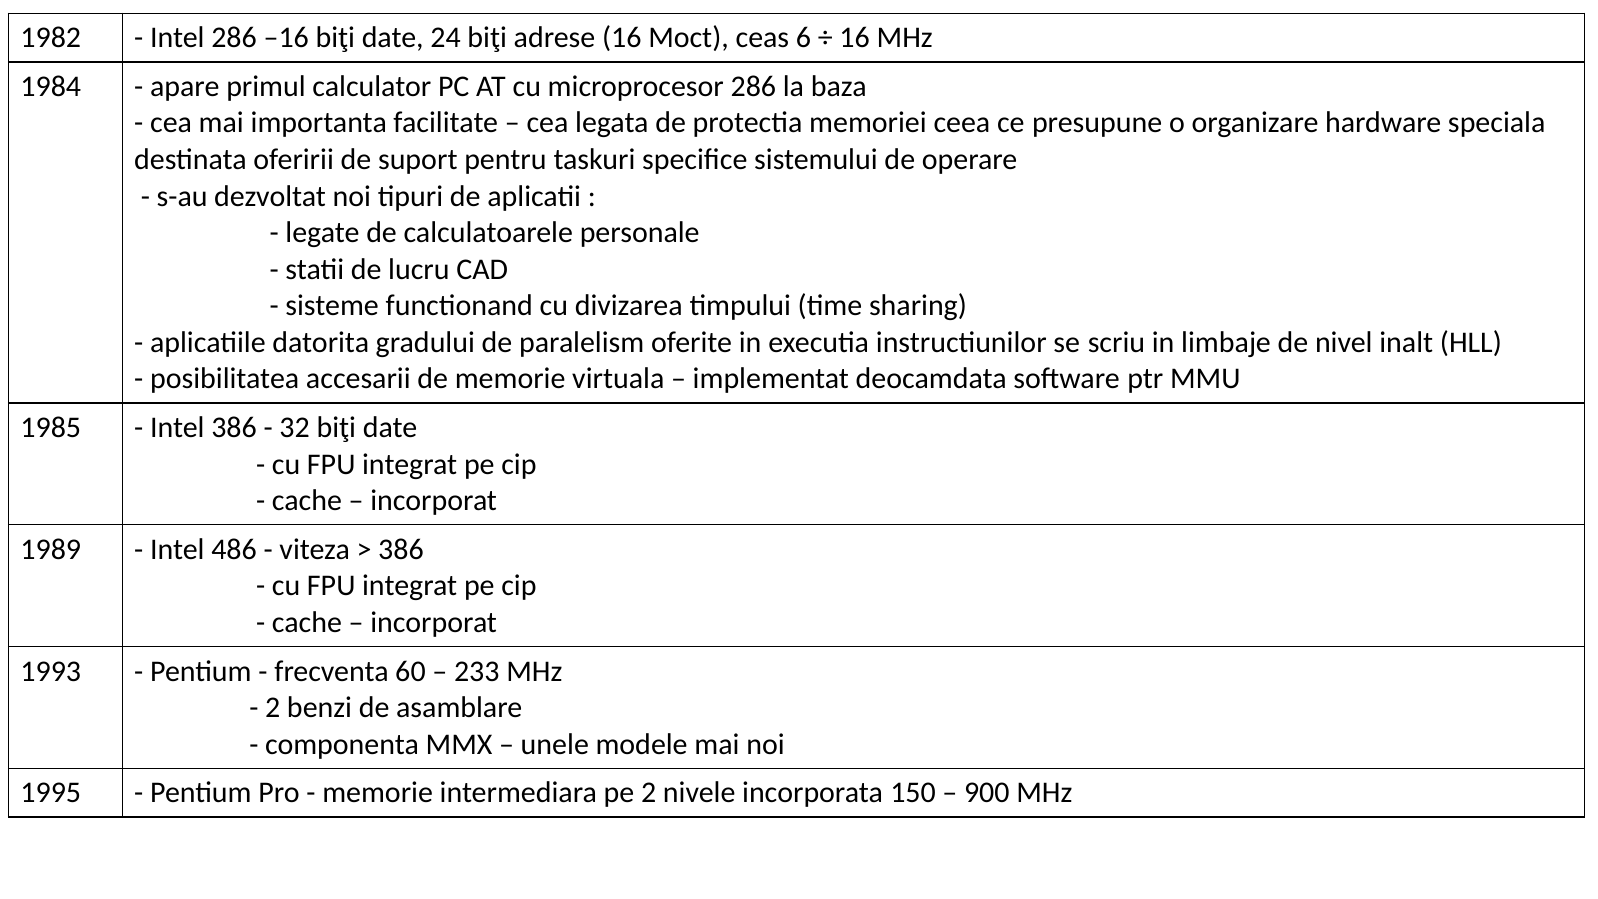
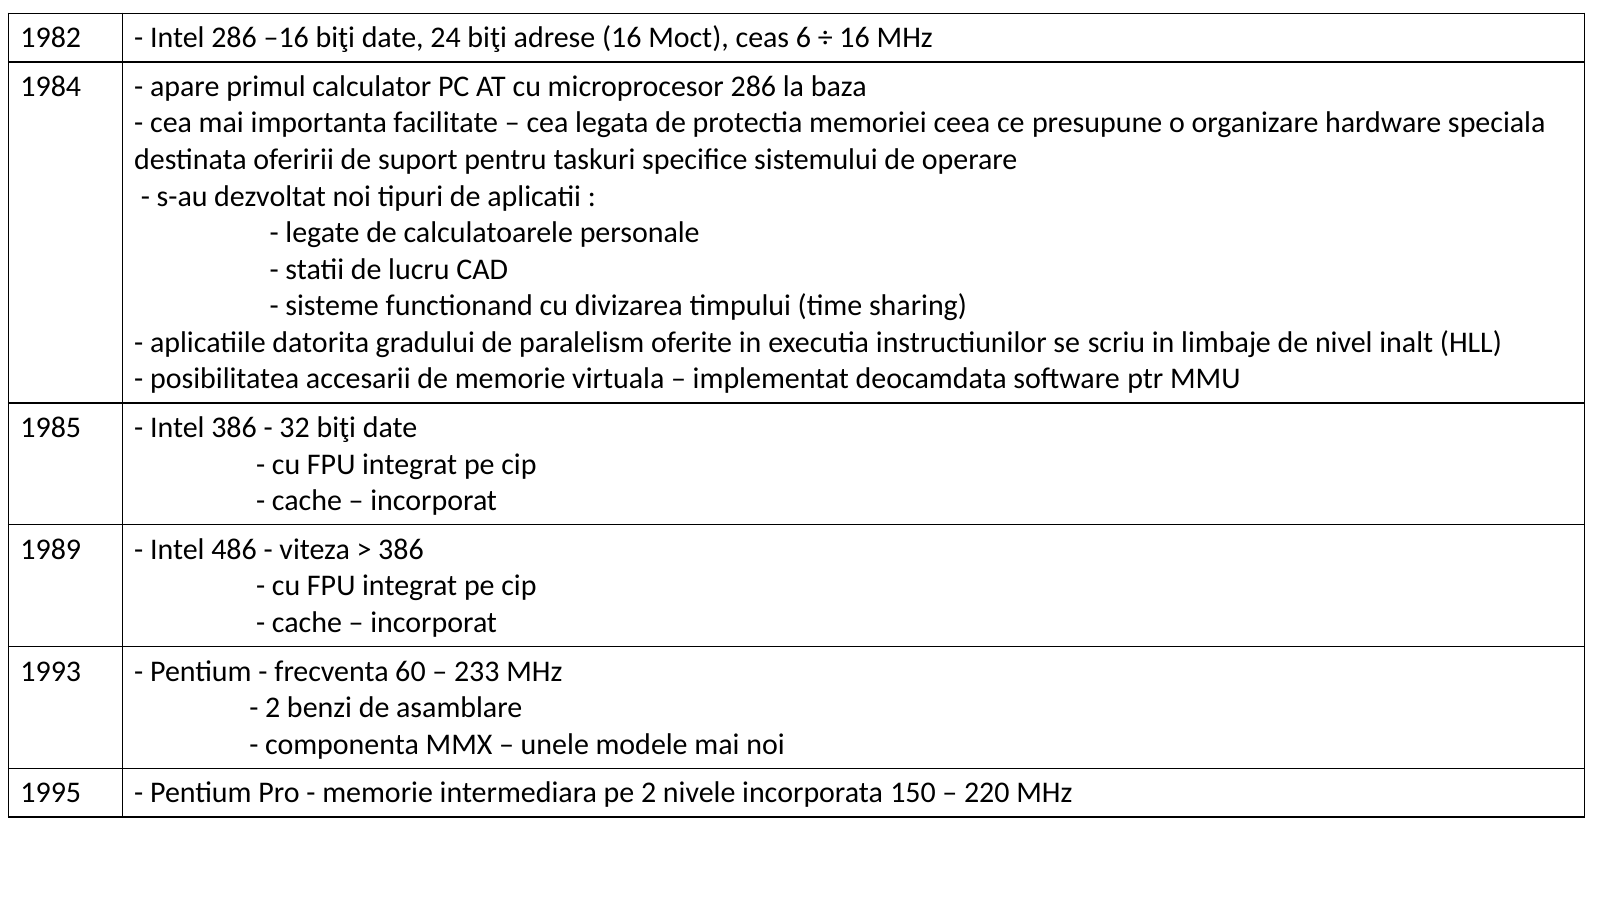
900: 900 -> 220 (987, 793)
